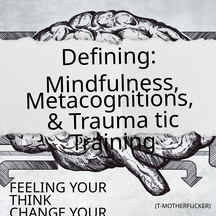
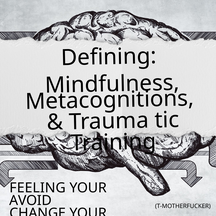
THINK: THINK -> AVOID (30, 200)
